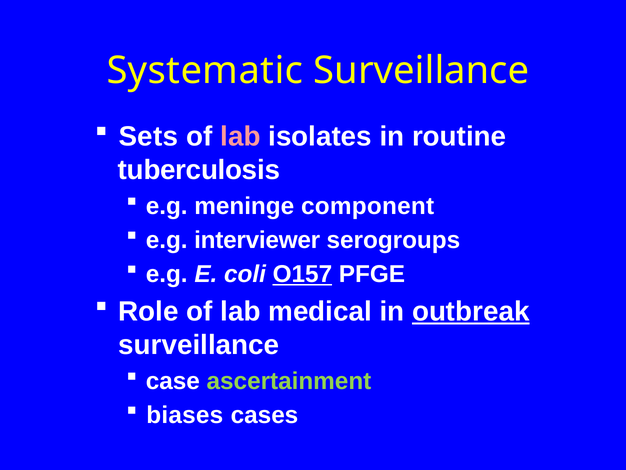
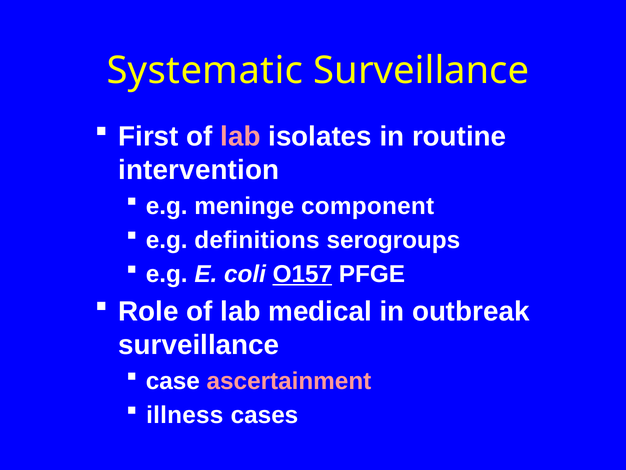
Sets: Sets -> First (149, 137)
tuberculosis: tuberculosis -> intervention (199, 170)
interviewer: interviewer -> definitions (257, 240)
outbreak underline: present -> none (471, 311)
ascertainment colour: light green -> pink (289, 381)
biases: biases -> illness (185, 415)
